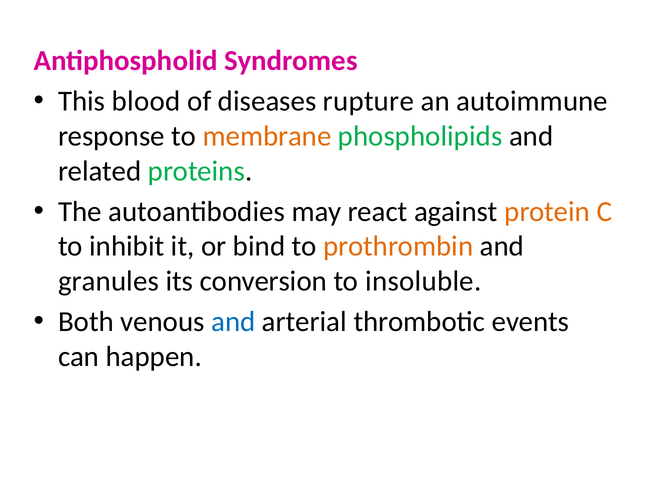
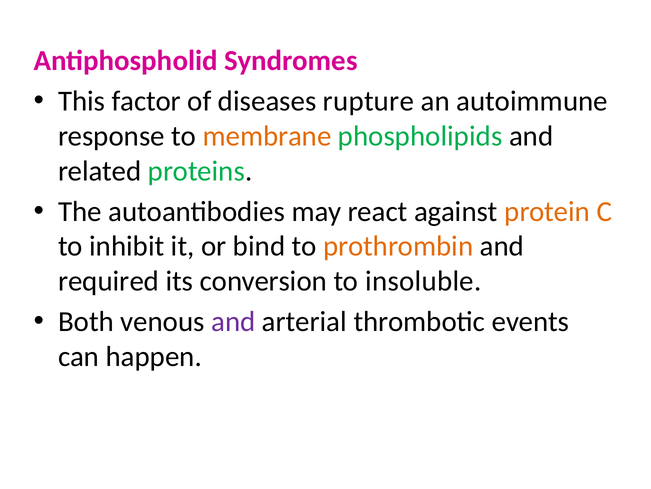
blood: blood -> factor (146, 101)
granules: granules -> required (109, 281)
and colour: blue -> purple (233, 321)
